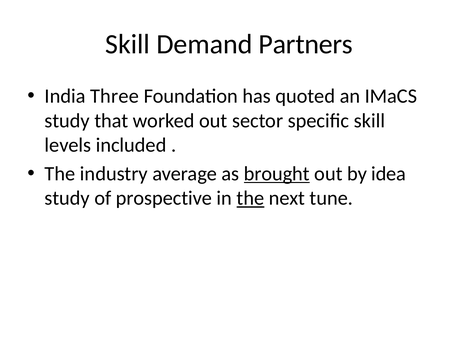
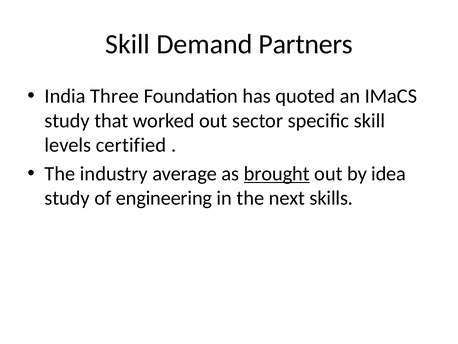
included: included -> certified (131, 145)
prospective: prospective -> engineering (164, 198)
the underline: present -> none (250, 198)
tune: tune -> skills (331, 198)
